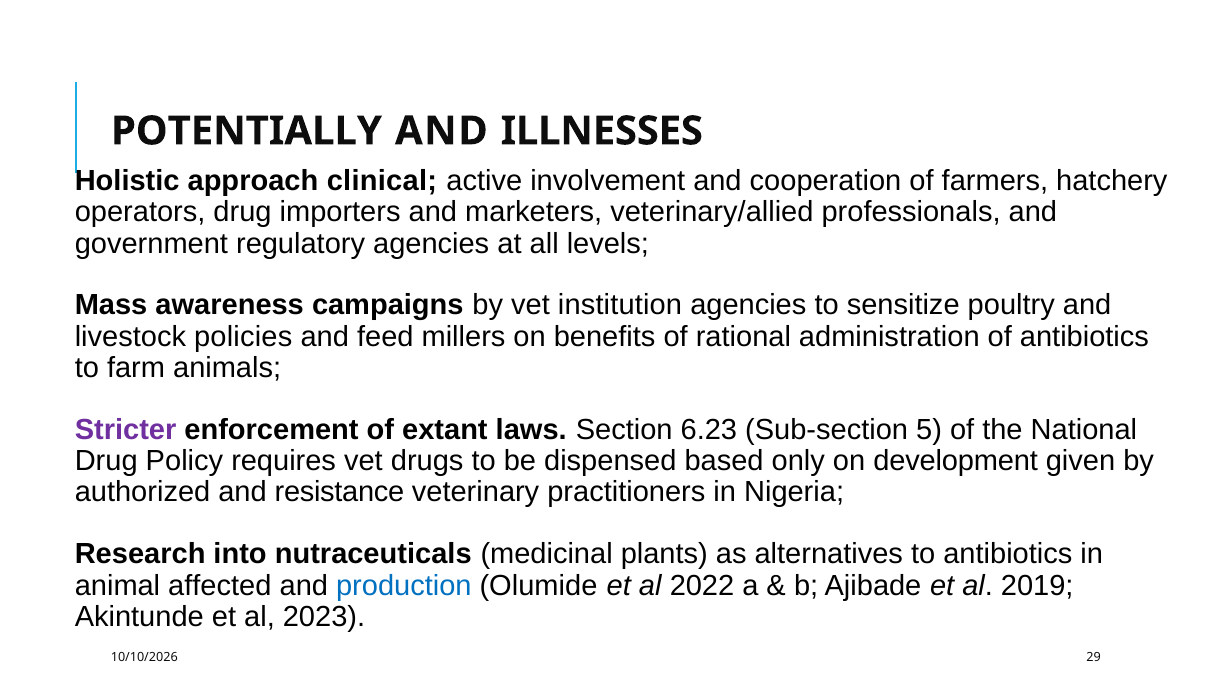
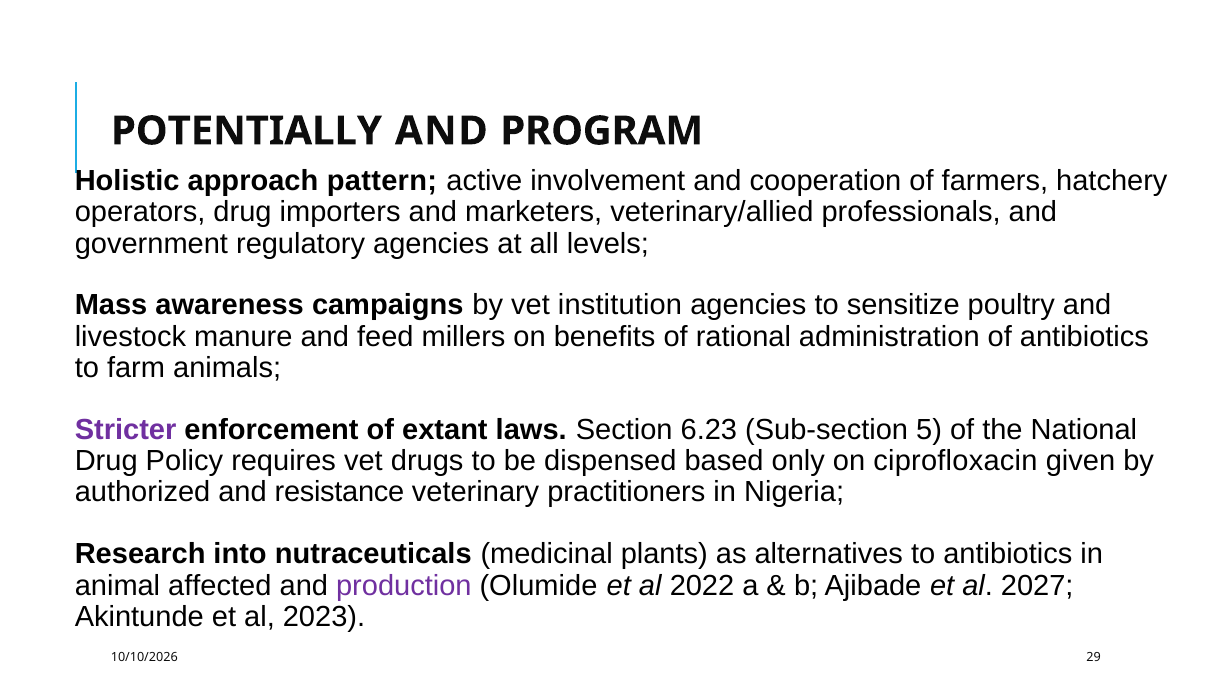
ILLNESSES: ILLNESSES -> PROGRAM (602, 131)
clinical: clinical -> pattern (382, 181)
policies: policies -> manure (243, 337)
development: development -> ciprofloxacin (955, 461)
production colour: blue -> purple (404, 585)
2019: 2019 -> 2027 (1037, 585)
